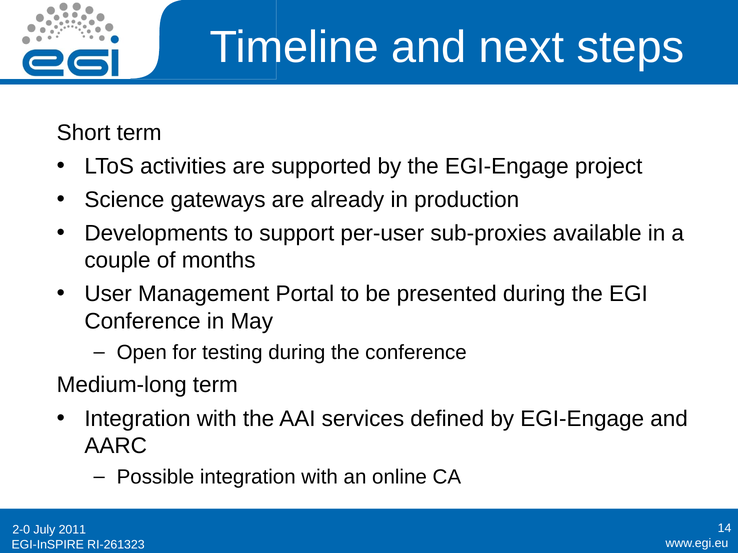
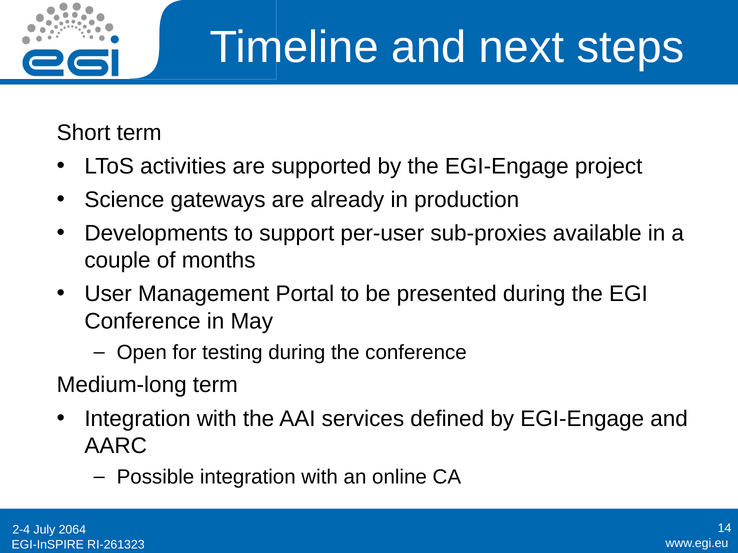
2-0: 2-0 -> 2-4 (21, 530)
2011: 2011 -> 2064 (72, 530)
